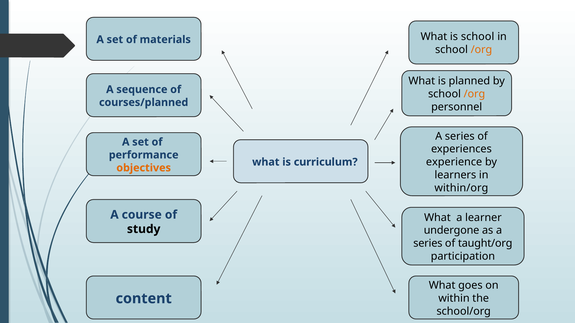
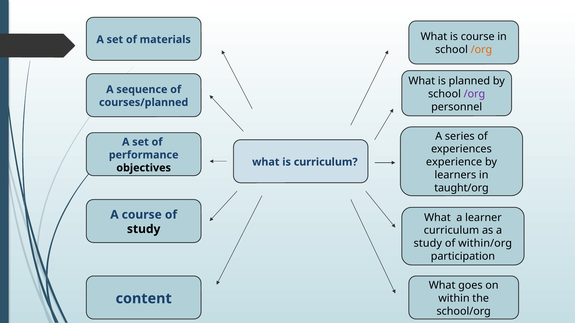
is school: school -> course (478, 37)
/org colour: orange -> purple (474, 94)
objectives colour: orange -> black (144, 168)
within/org: within/org -> taught/org (461, 188)
undergone: undergone -> curriculum (451, 231)
series: series -> study (428, 244)
taught/org: taught/org -> within/org (485, 244)
